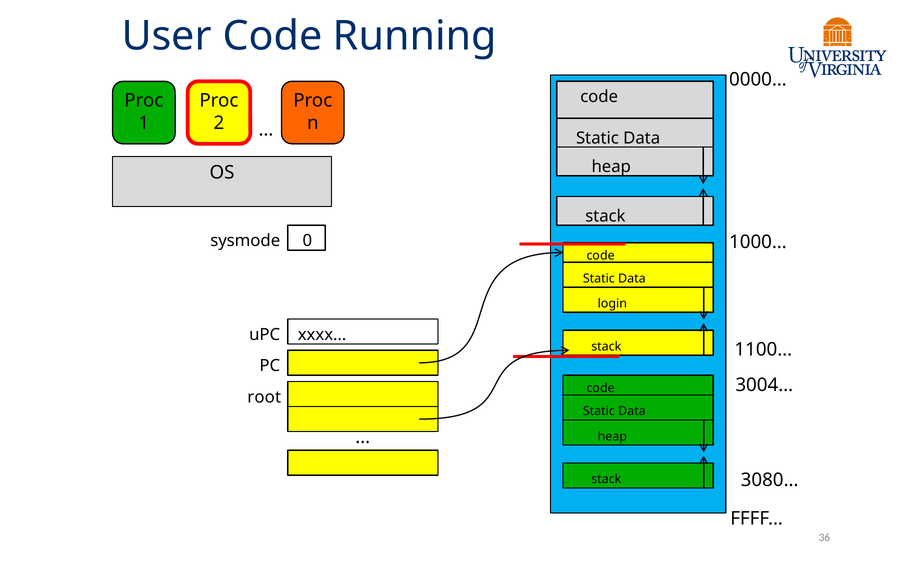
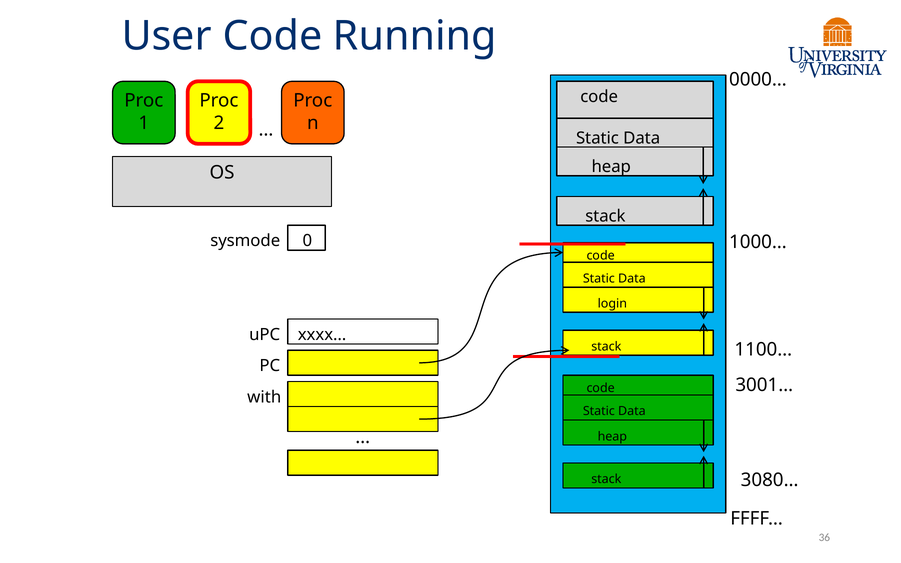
3004…: 3004… -> 3001… (764, 385)
root: root -> with (264, 397)
